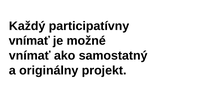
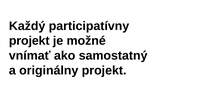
vnímať: vnímať -> projekt (29, 41)
